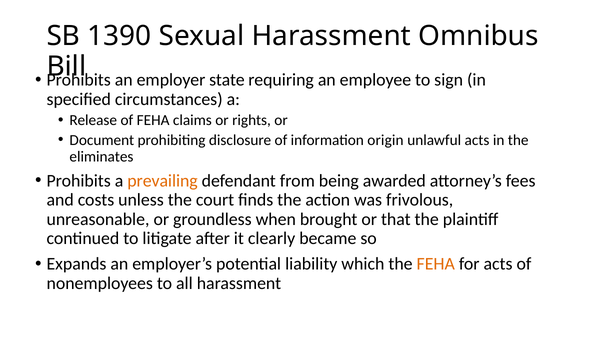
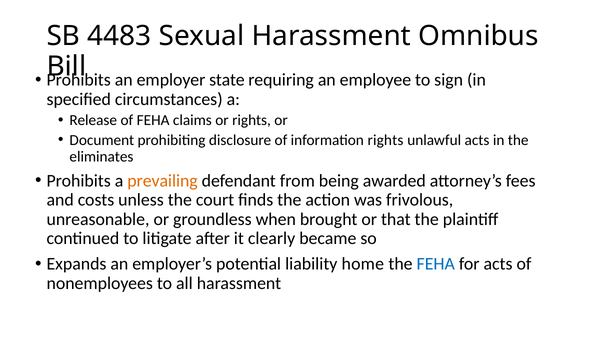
1390: 1390 -> 4483 (119, 36)
information origin: origin -> rights (385, 140)
which: which -> home (363, 264)
FEHA colour: orange -> blue (436, 264)
